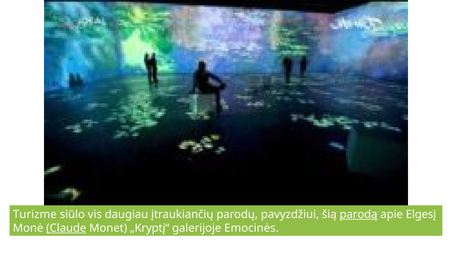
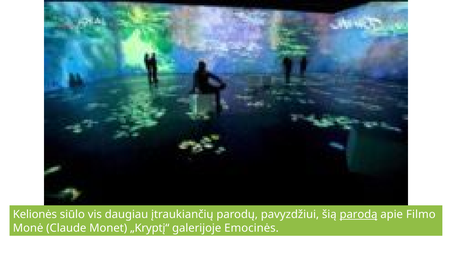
Turizme: Turizme -> Kelionės (35, 215)
Elgesį: Elgesį -> Filmo (421, 215)
Claude underline: present -> none (66, 228)
